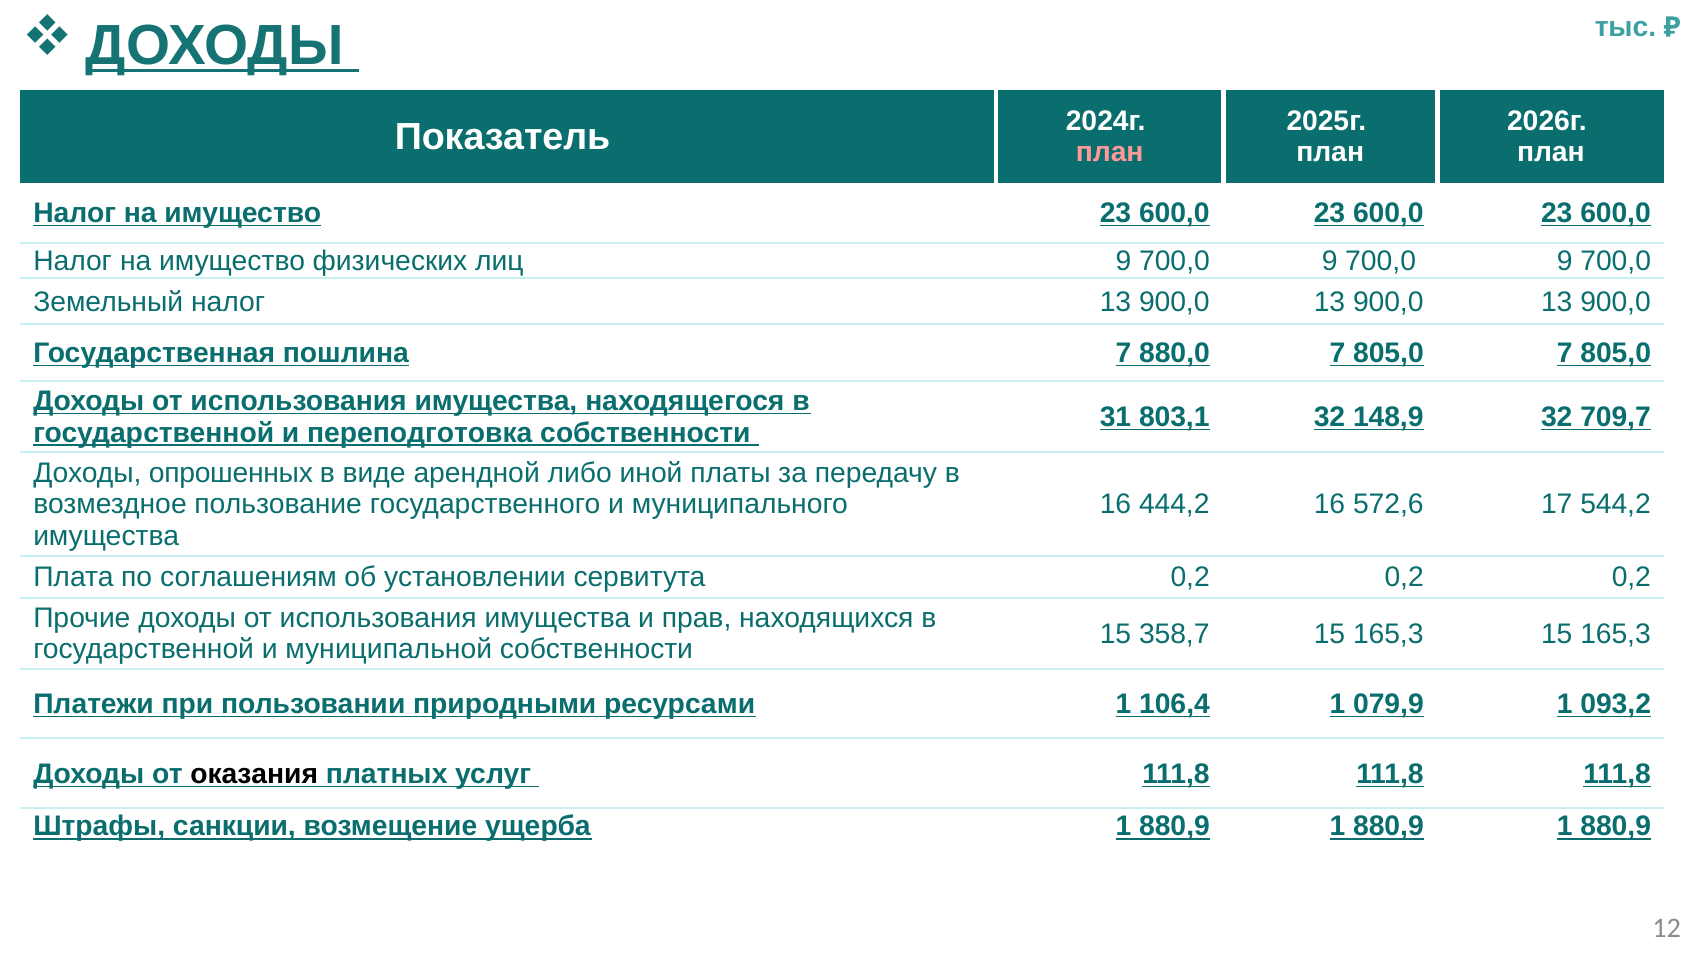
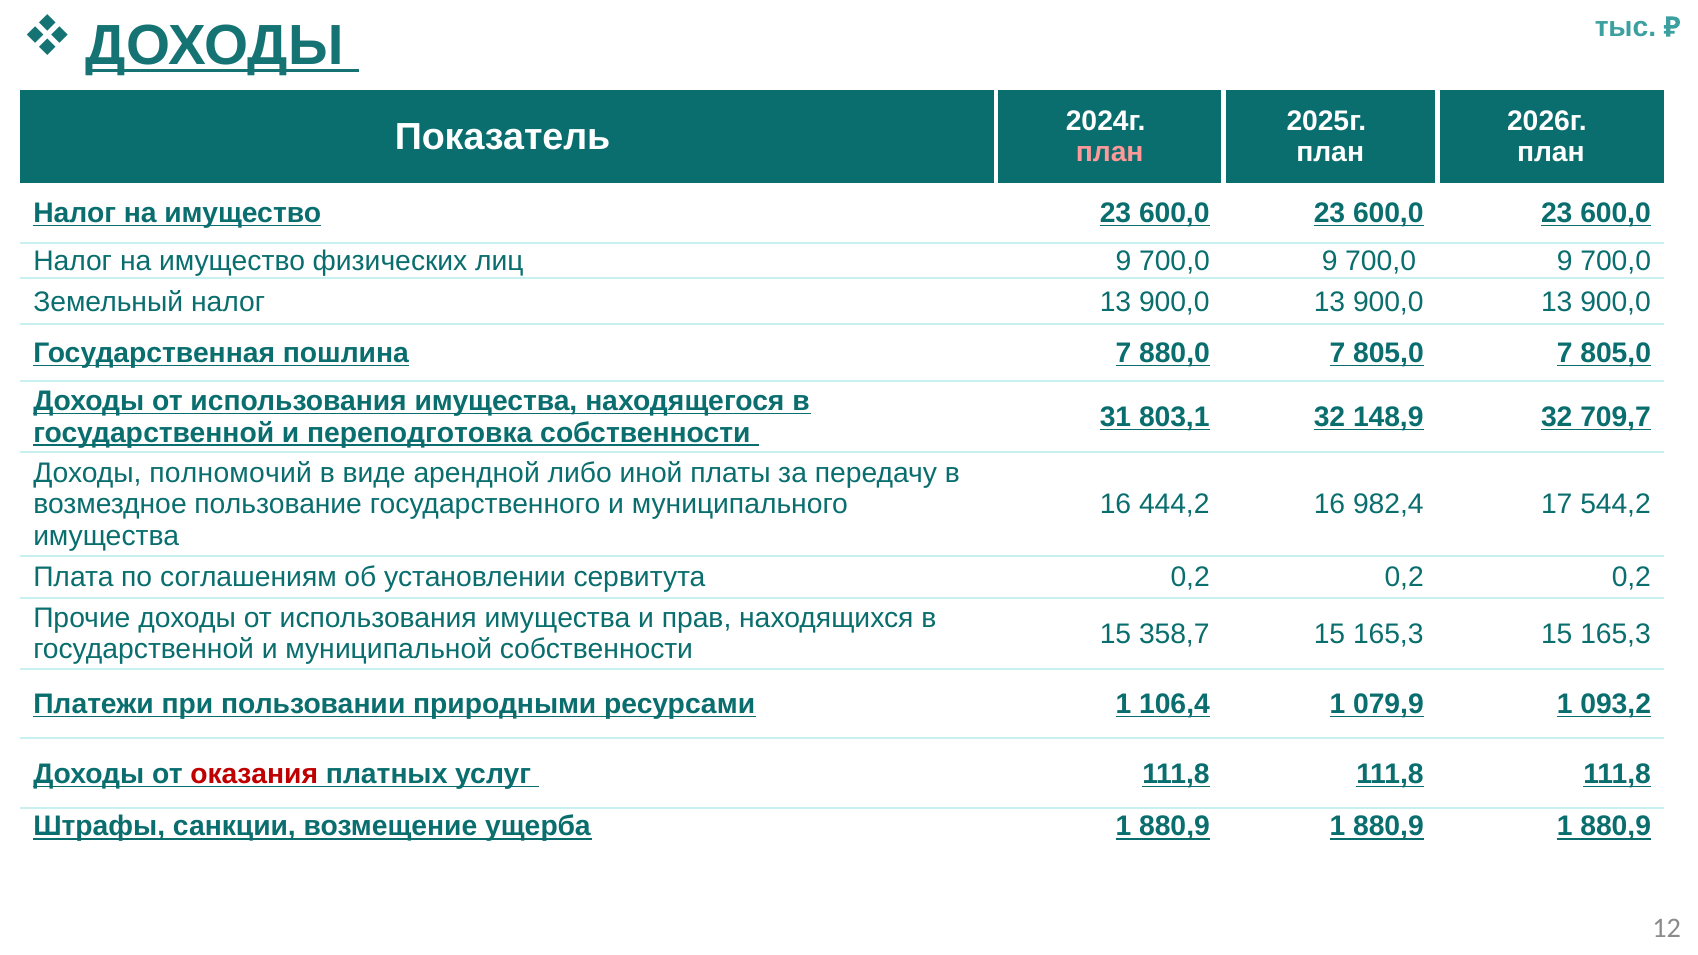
опрошенных: опрошенных -> полномочий (231, 473)
572,6: 572,6 -> 982,4 (1388, 505)
оказания colour: black -> red (254, 774)
